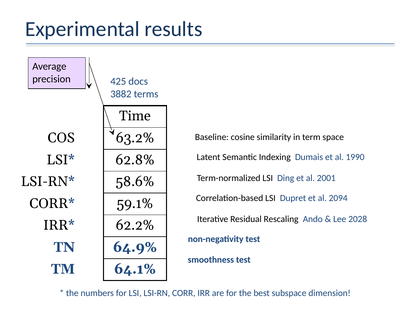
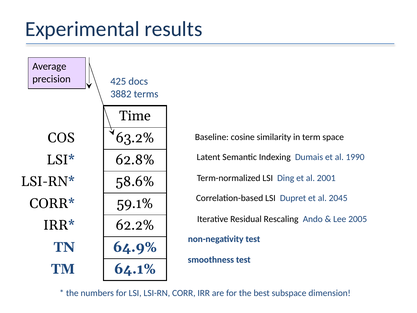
2094: 2094 -> 2045 (338, 198)
2028: 2028 -> 2005 (358, 219)
